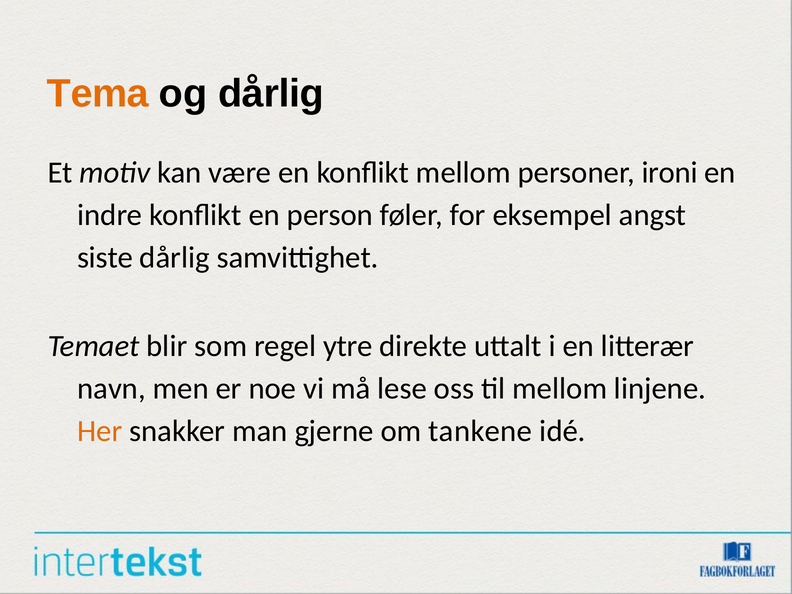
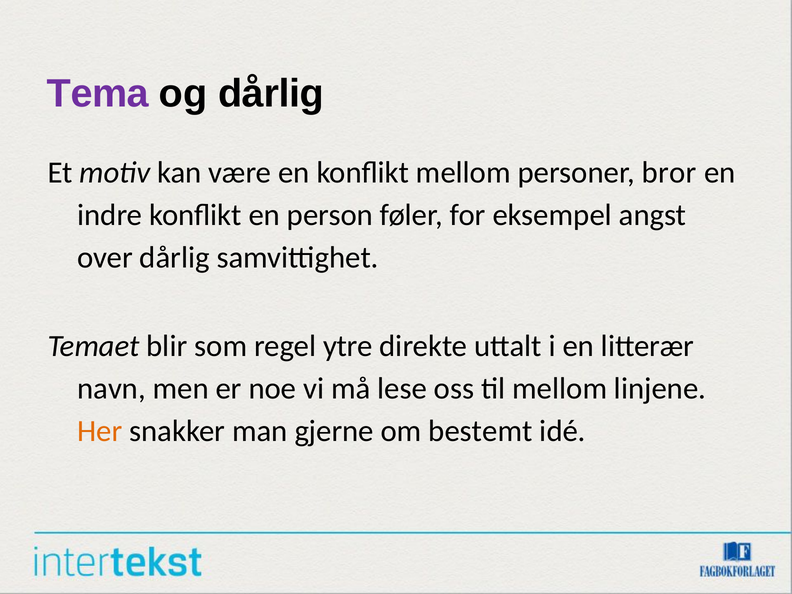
Tema colour: orange -> purple (98, 94)
ironi: ironi -> bror (669, 173)
siste: siste -> over (105, 258)
tankene: tankene -> bestemt (480, 431)
